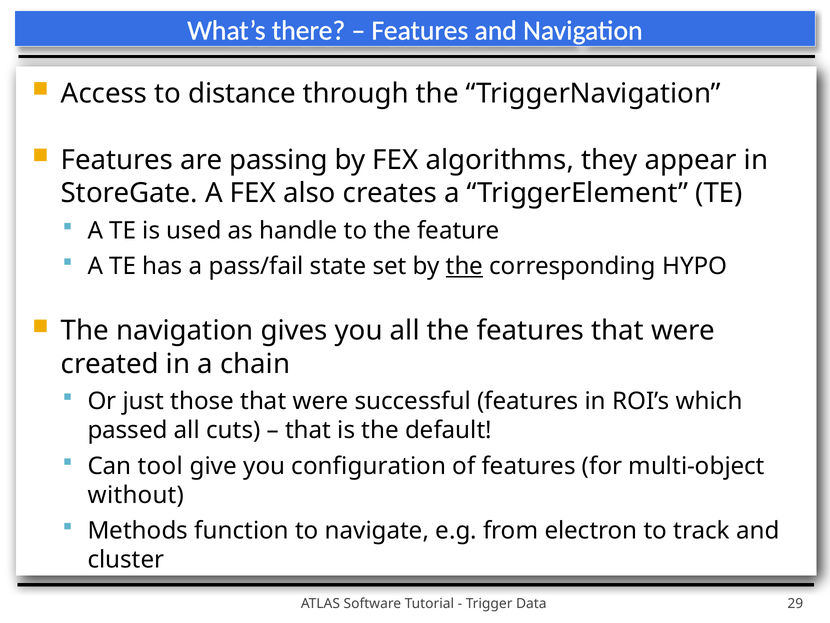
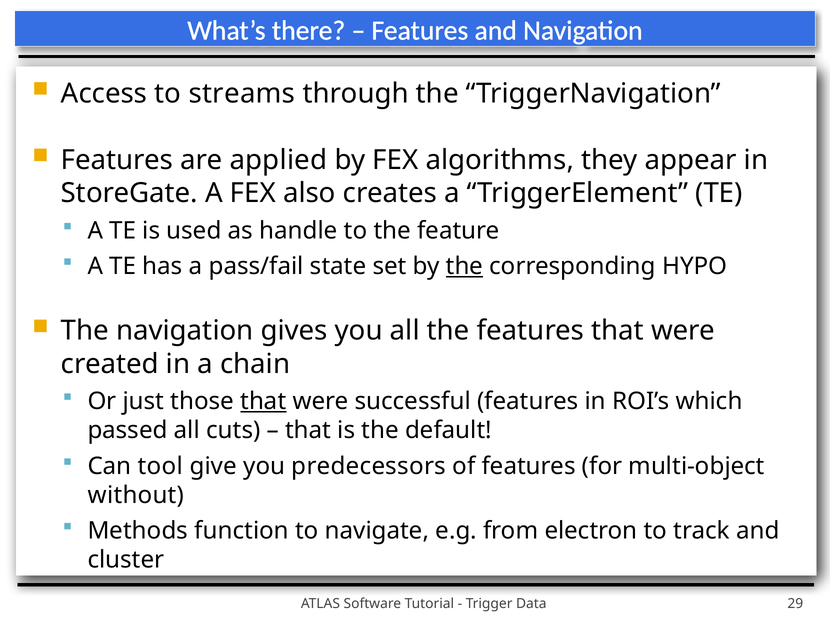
distance: distance -> streams (242, 93)
passing: passing -> applied (278, 160)
that underline: none -> present (263, 401)
configuration: configuration -> predecessors (369, 466)
